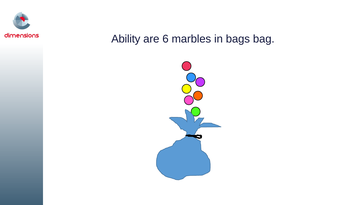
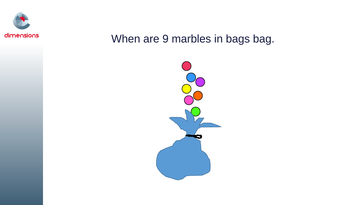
Ability: Ability -> When (126, 39)
6: 6 -> 9 (166, 39)
